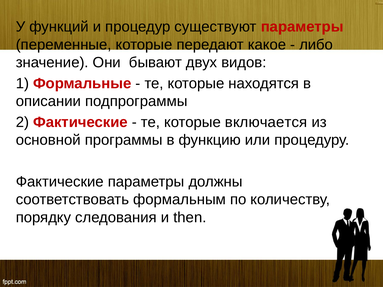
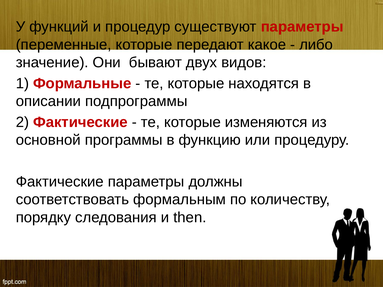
включается: включается -> изменяются (266, 122)
